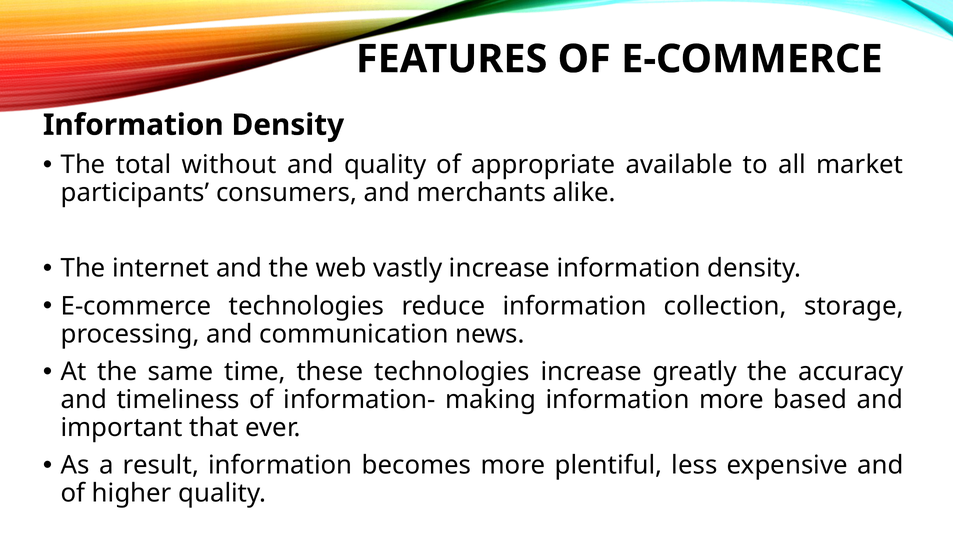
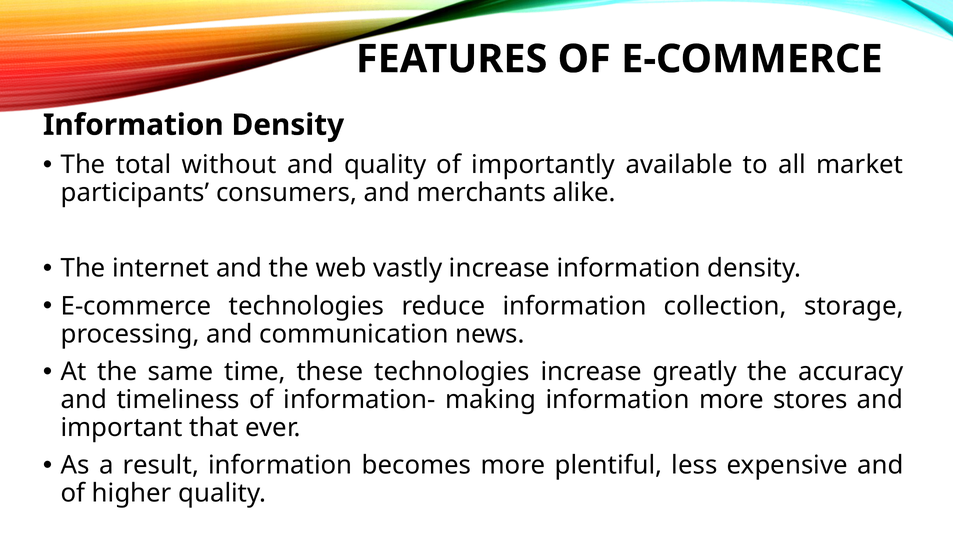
appropriate: appropriate -> importantly (543, 165)
based: based -> stores (810, 400)
